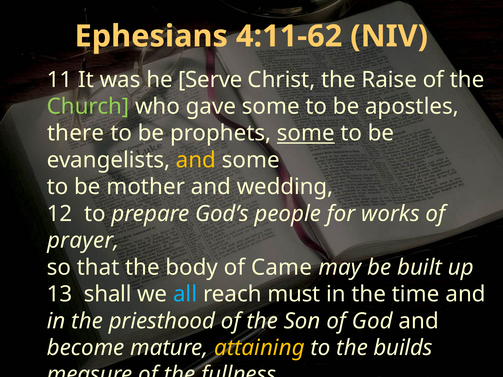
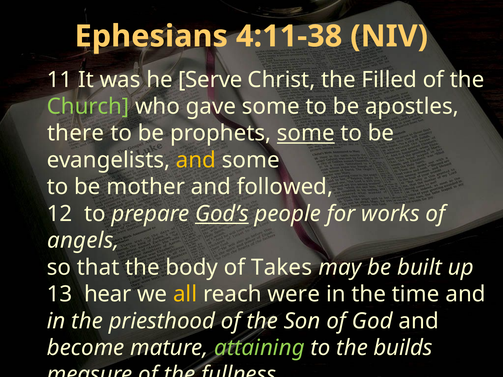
4:11-62: 4:11-62 -> 4:11-38 (289, 36)
Raise: Raise -> Filled (389, 80)
wedding: wedding -> followed (285, 187)
God’s underline: none -> present (222, 214)
prayer: prayer -> angels (83, 241)
Came: Came -> Takes (282, 268)
shall: shall -> hear (108, 294)
all colour: light blue -> yellow (185, 294)
must: must -> were (294, 294)
attaining colour: yellow -> light green (259, 348)
